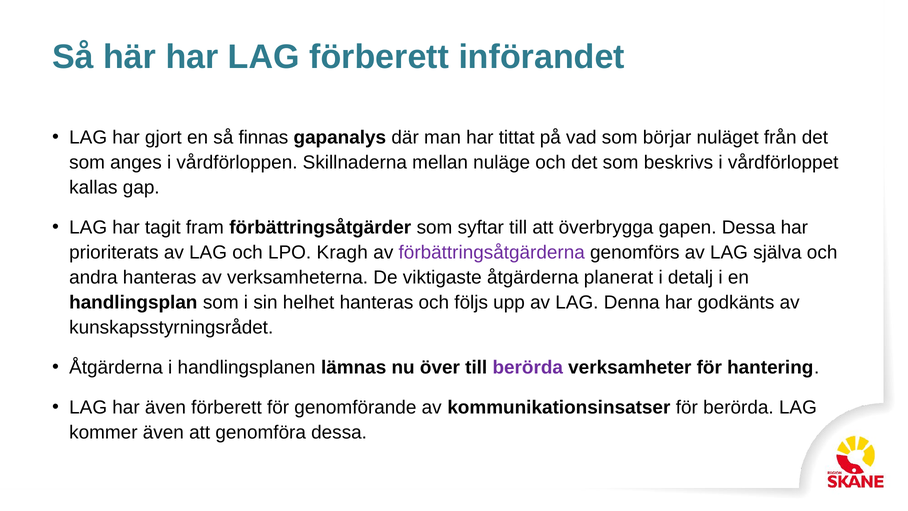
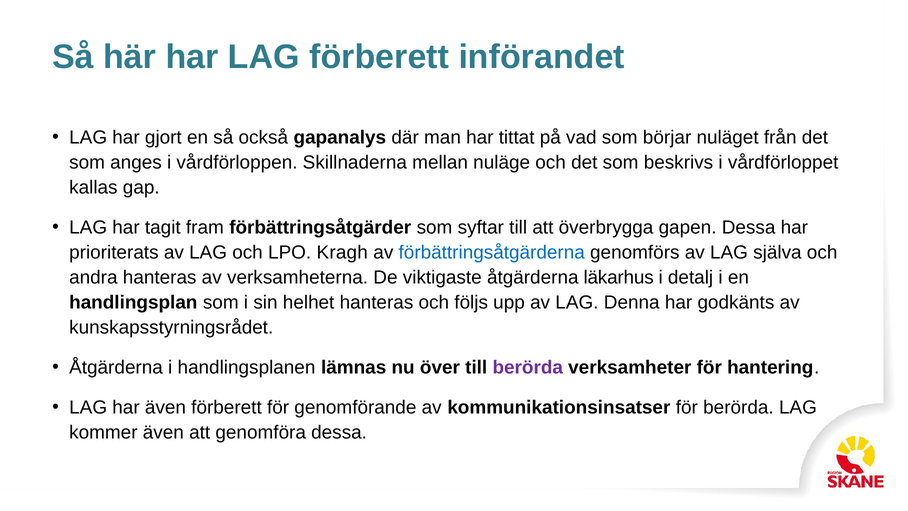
finnas: finnas -> också (263, 138)
förbättringsåtgärderna colour: purple -> blue (492, 252)
planerat: planerat -> läkarhus (619, 277)
